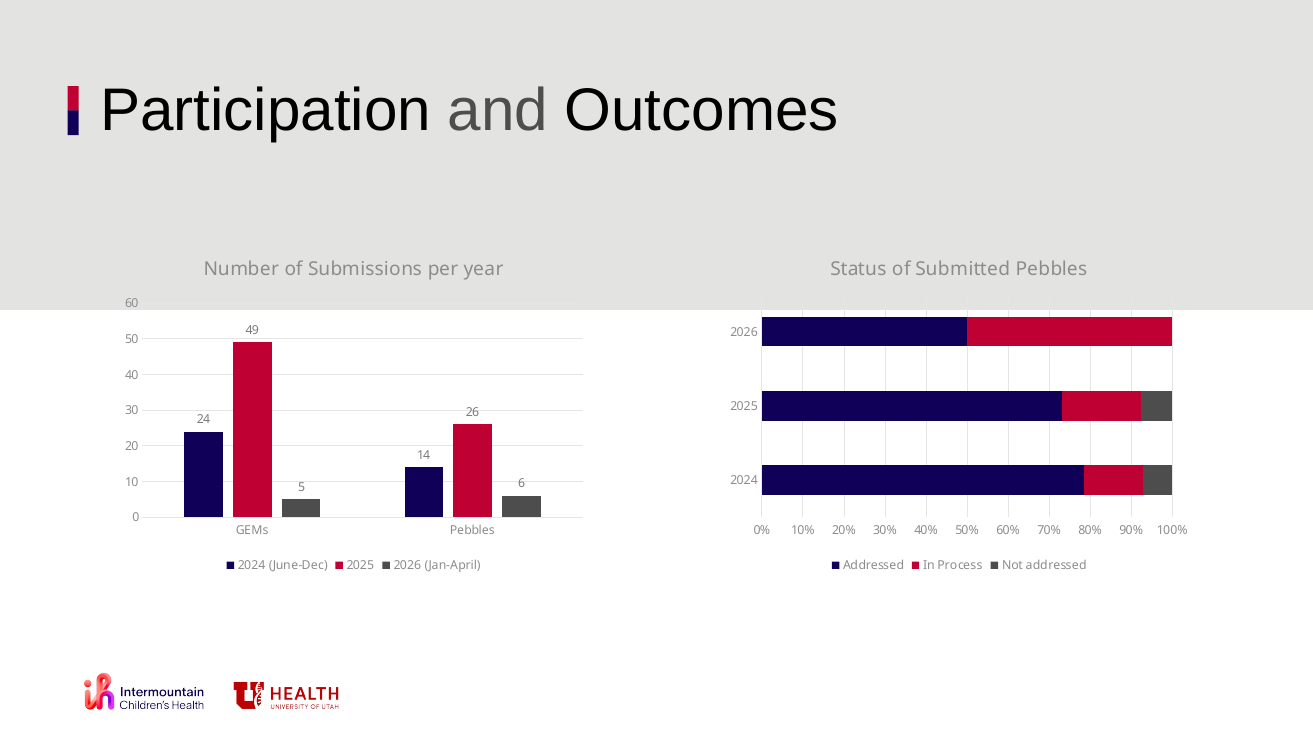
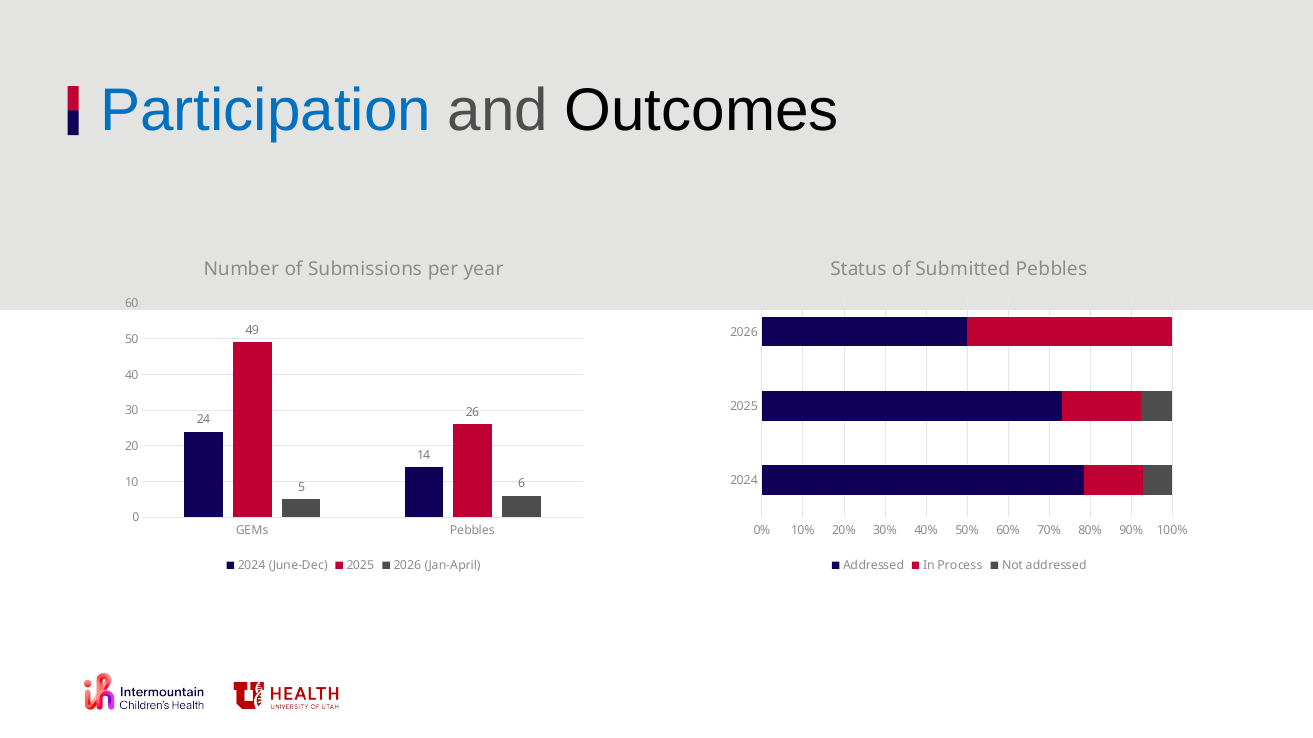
Participation colour: black -> blue (266, 110)
